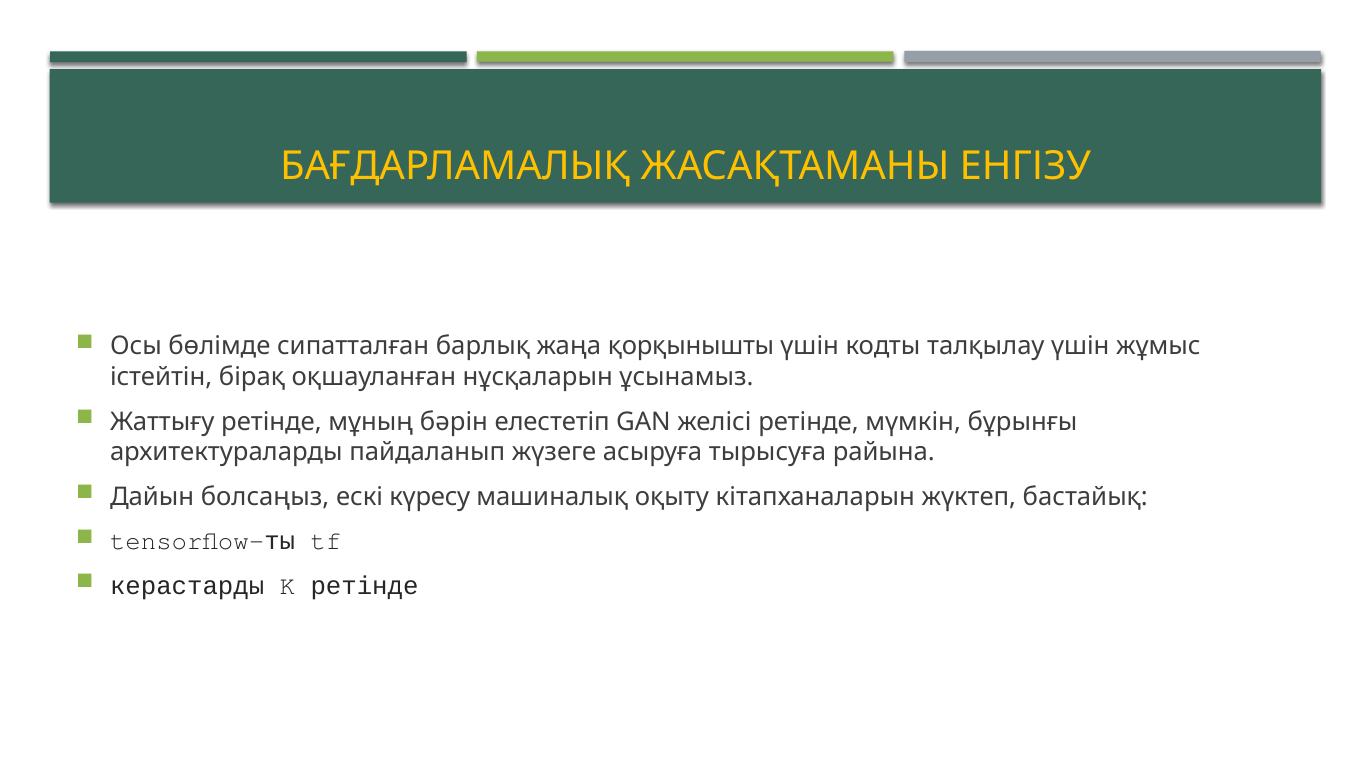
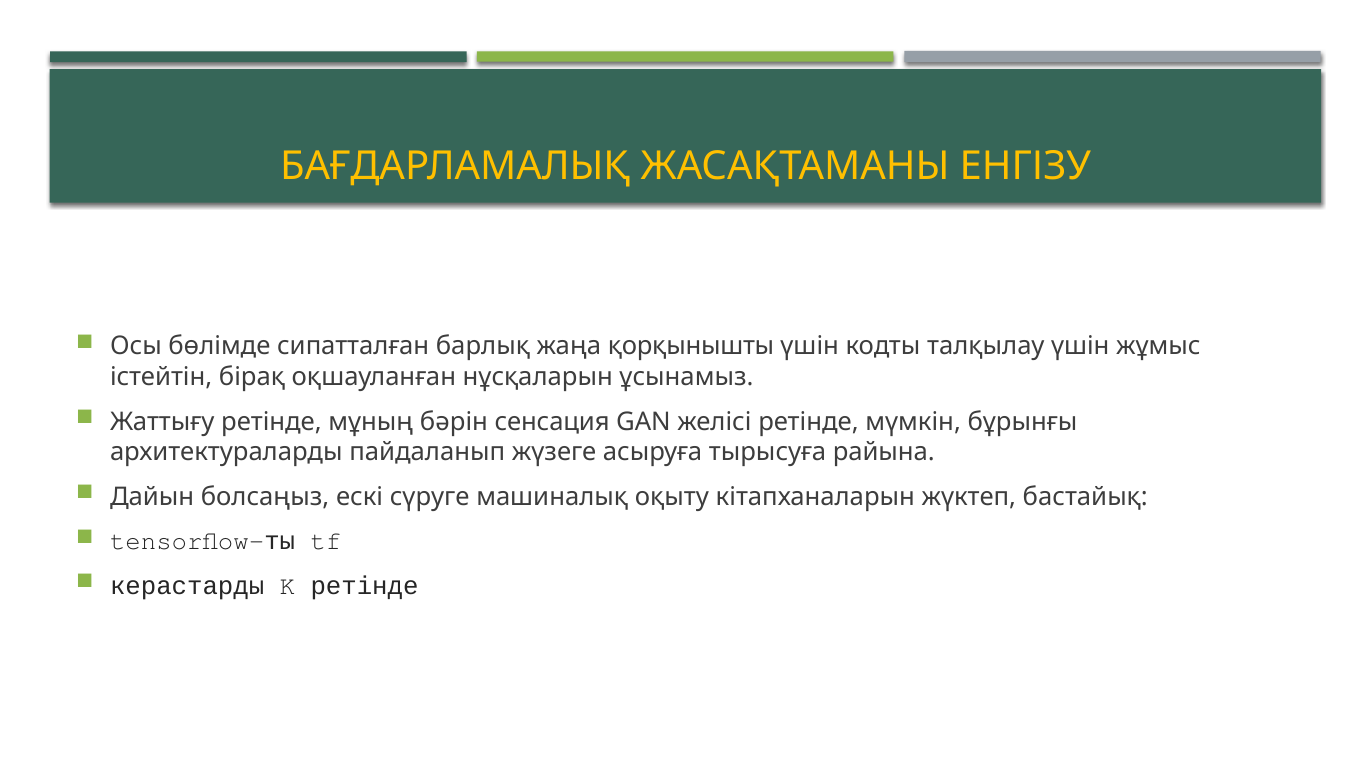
елестетіп: елестетіп -> сенсация (552, 422)
күресу: күресу -> сүруге (430, 497)
